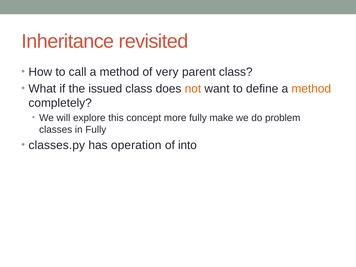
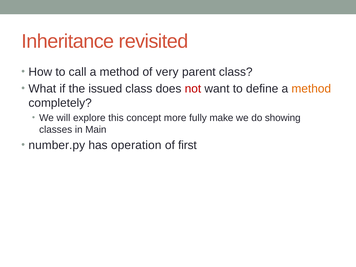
not colour: orange -> red (193, 89)
problem: problem -> showing (283, 118)
in Fully: Fully -> Main (96, 130)
classes.py: classes.py -> number.py (57, 145)
into: into -> first (187, 145)
